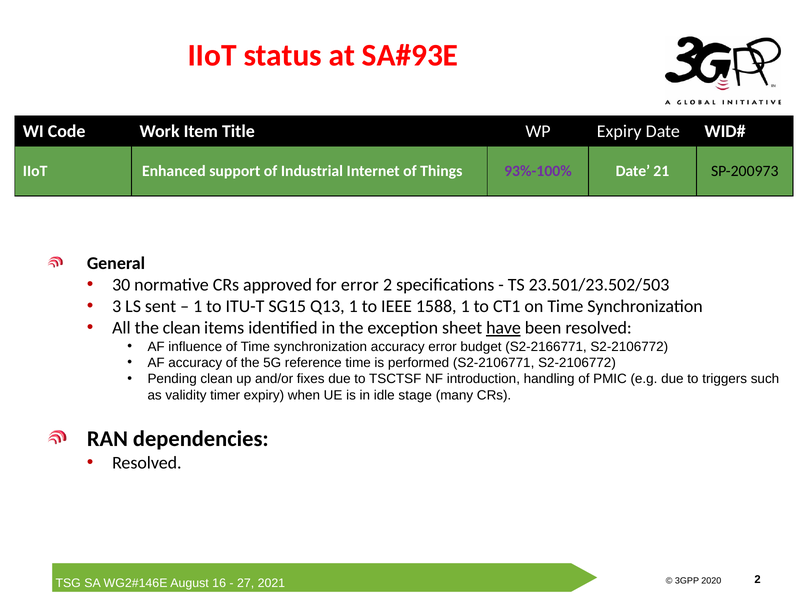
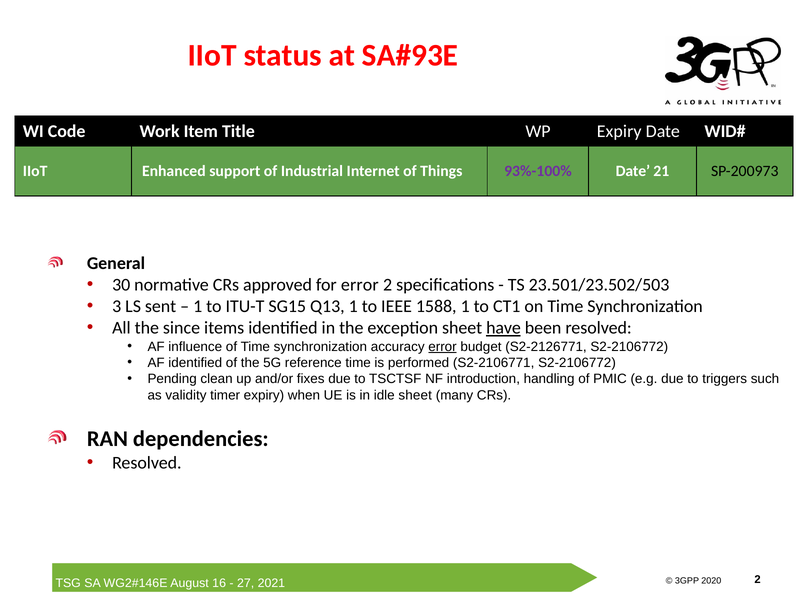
the clean: clean -> since (182, 328)
error underline: none -> present (442, 347)
S2-2166771: S2-2166771 -> S2-2126771 (546, 347)
AF accuracy: accuracy -> identified (195, 363)
idle stage: stage -> sheet (415, 395)
